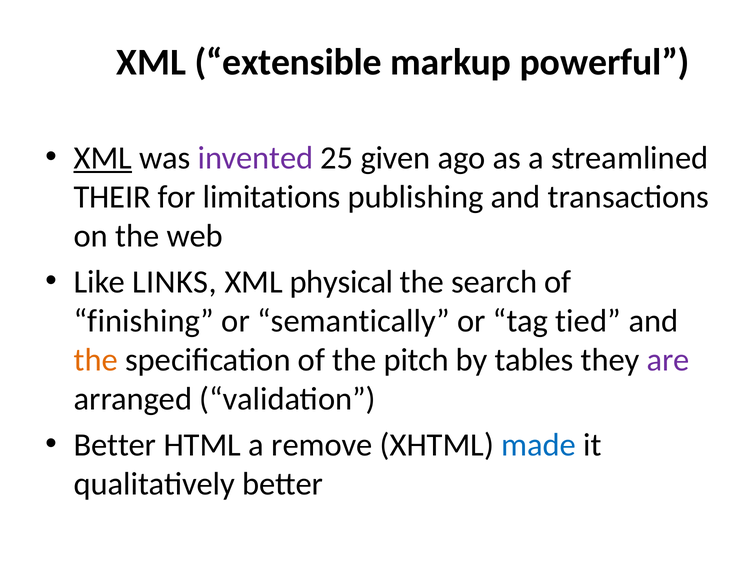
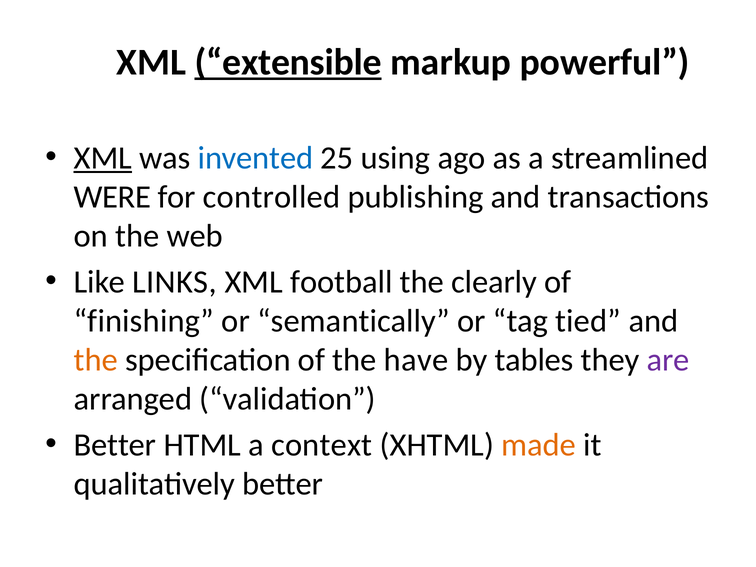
extensible underline: none -> present (288, 62)
invented colour: purple -> blue (255, 158)
given: given -> using (395, 158)
THEIR: THEIR -> WERE (112, 197)
limitations: limitations -> controlled (272, 197)
physical: physical -> football (341, 282)
search: search -> clearly (494, 282)
pitch: pitch -> have (416, 360)
remove: remove -> context (322, 445)
made colour: blue -> orange (539, 445)
